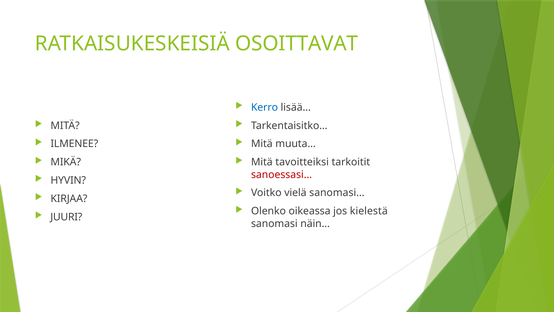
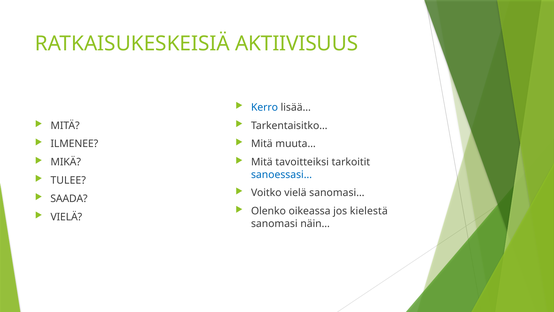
OSOITTAVAT: OSOITTAVAT -> AKTIIVISUUS (297, 44)
sanoessasi… colour: red -> blue (282, 174)
HYVIN: HYVIN -> TULEE (68, 180)
KIRJAA: KIRJAA -> SAADA (69, 198)
JUURI: JUURI -> VIELÄ (66, 217)
